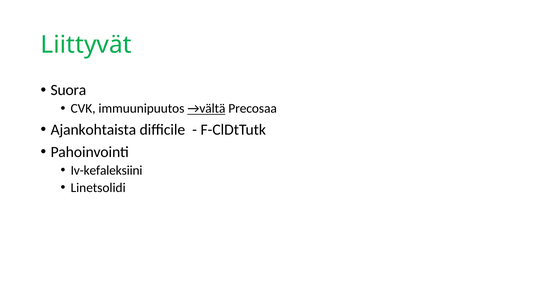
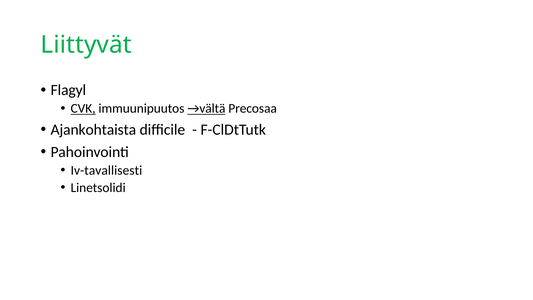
Suora: Suora -> Flagyl (68, 90)
CVK underline: none -> present (83, 108)
Iv-kefaleksiini: Iv-kefaleksiini -> Iv-tavallisesti (106, 170)
